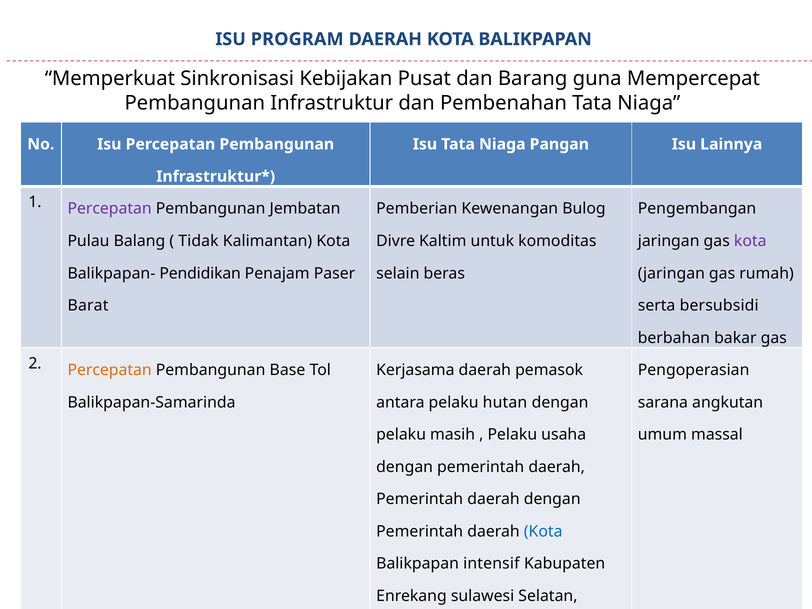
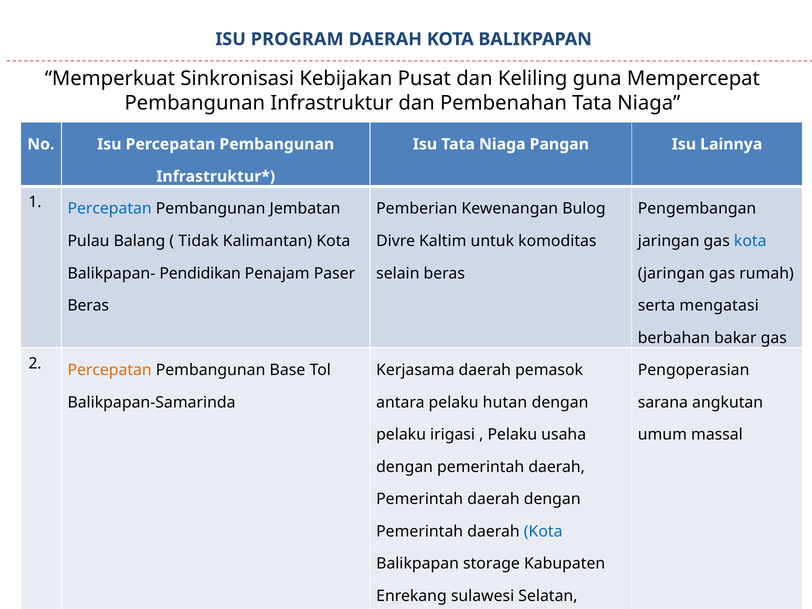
Barang: Barang -> Keliling (533, 78)
Percepatan colour: purple -> blue (110, 209)
kota colour: purple -> blue (750, 241)
Barat: Barat -> Beras (88, 306)
bersubsidi: bersubsidi -> mengatasi (719, 306)
masih: masih -> irigasi (453, 435)
intensif: intensif -> storage (491, 564)
